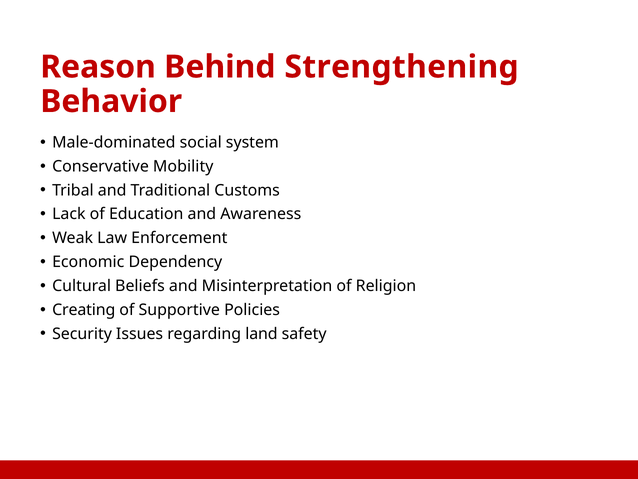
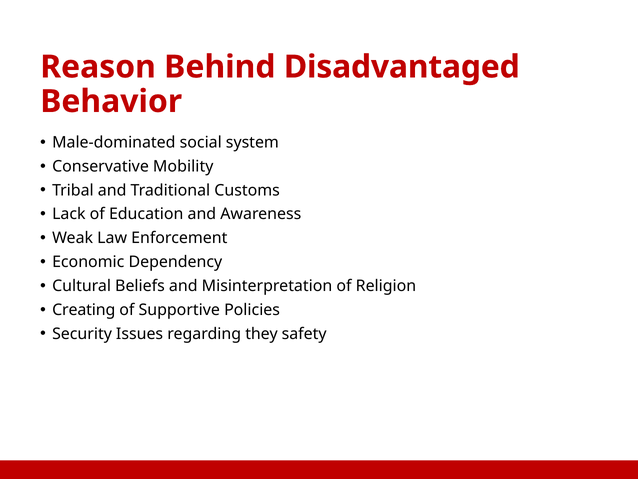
Strengthening: Strengthening -> Disadvantaged (402, 67)
land: land -> they (261, 333)
